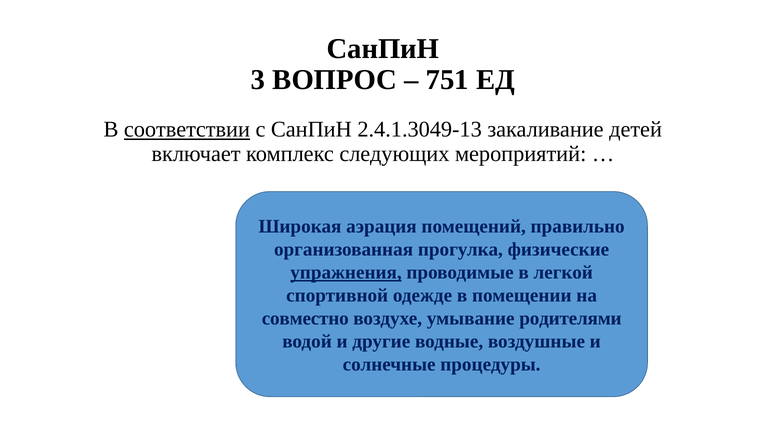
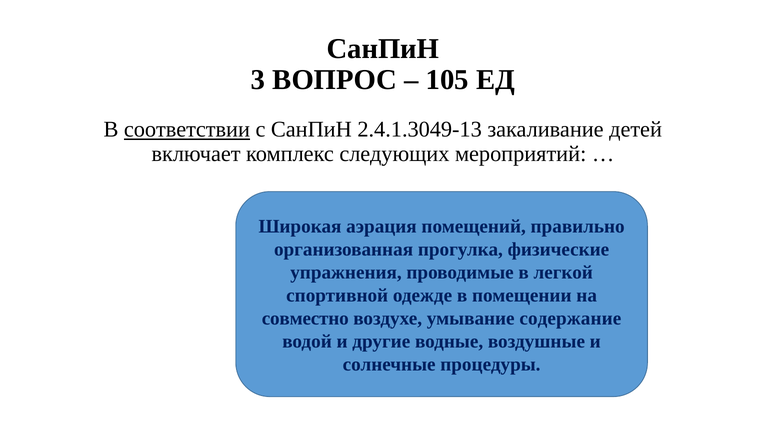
751: 751 -> 105 (447, 80)
упражнения underline: present -> none (346, 272)
родителями: родителями -> содержание (570, 318)
